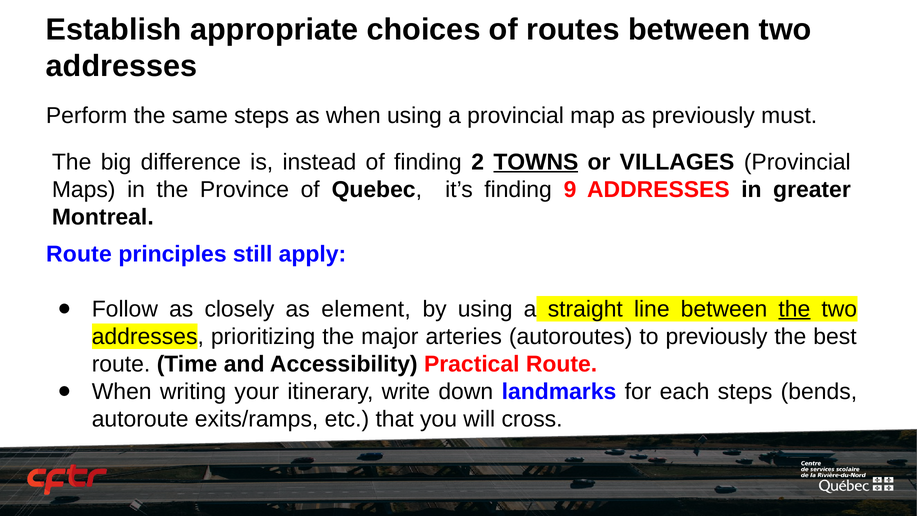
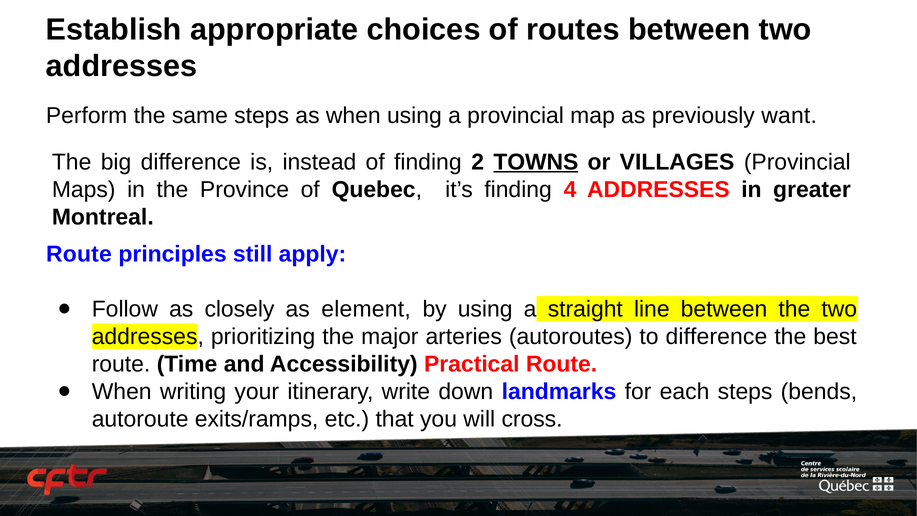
must: must -> want (789, 116)
9: 9 -> 4 (570, 189)
the underline: present -> none (794, 309)
to previously: previously -> difference (716, 336)
